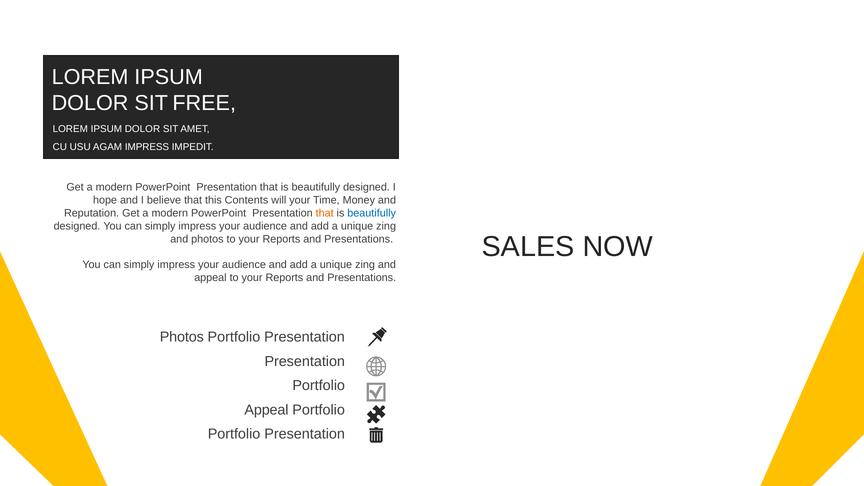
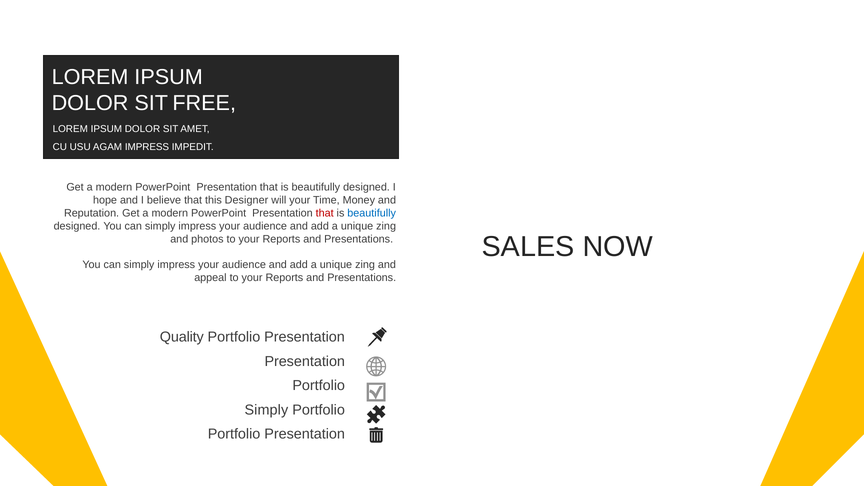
Contents: Contents -> Designer (246, 200)
that colour: orange -> red (325, 213)
Photos: Photos -> Quality (182, 337)
Appeal: Appeal -> Simply (266, 410)
